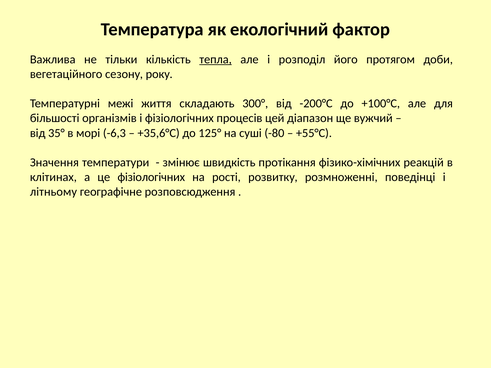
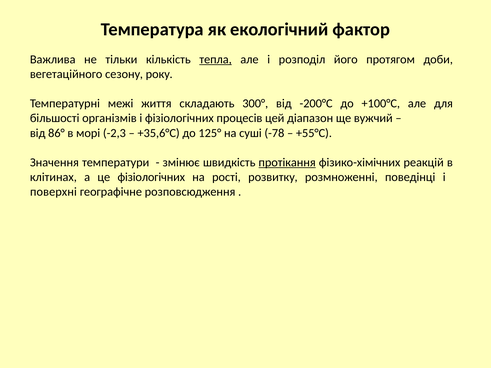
35°: 35° -> 86° (56, 133)
-6,3: -6,3 -> -2,3 (114, 133)
-80: -80 -> -78 (274, 133)
протікання underline: none -> present (287, 163)
літньому: літньому -> поверхні (53, 192)
